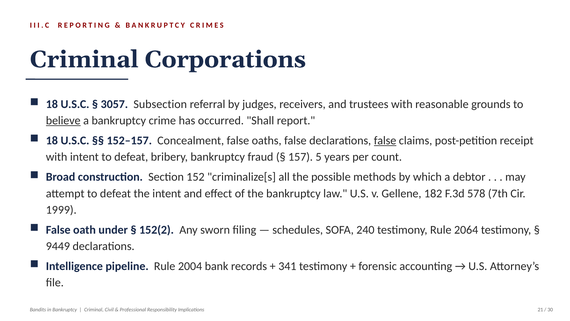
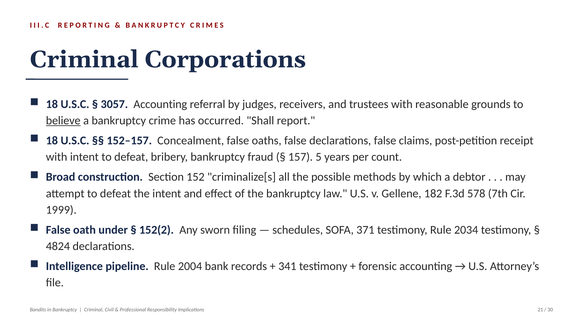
3057 Subsection: Subsection -> Accounting (160, 104)
false underline: present -> none (385, 140)
240: 240 -> 371 (365, 230)
2064: 2064 -> 2034 (466, 230)
9449: 9449 -> 4824 (58, 246)
